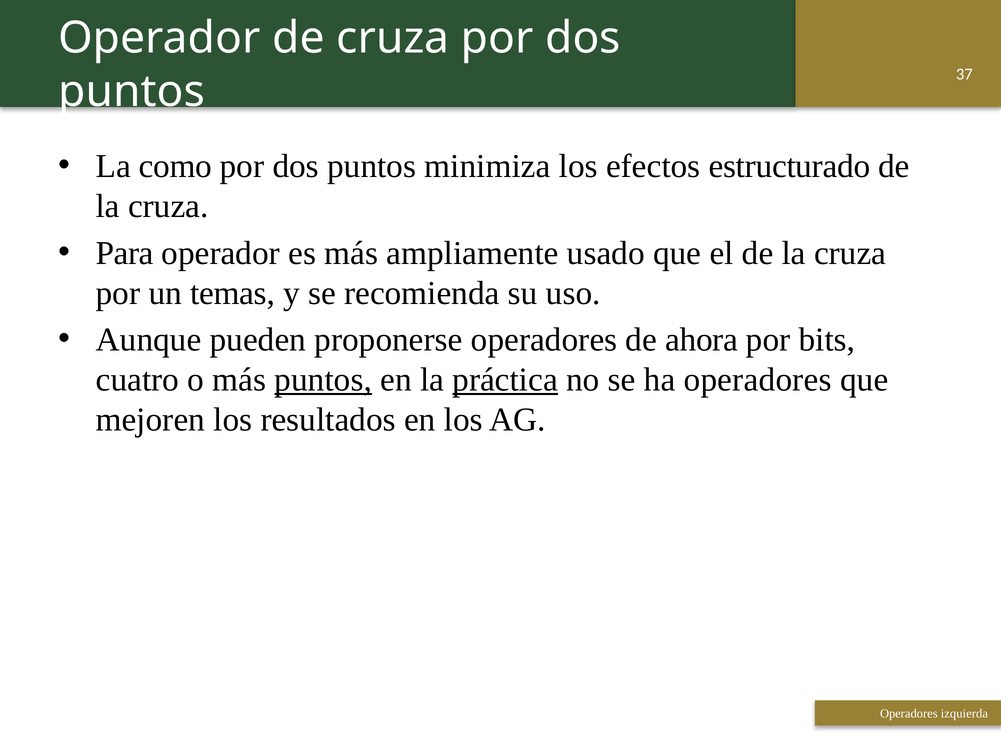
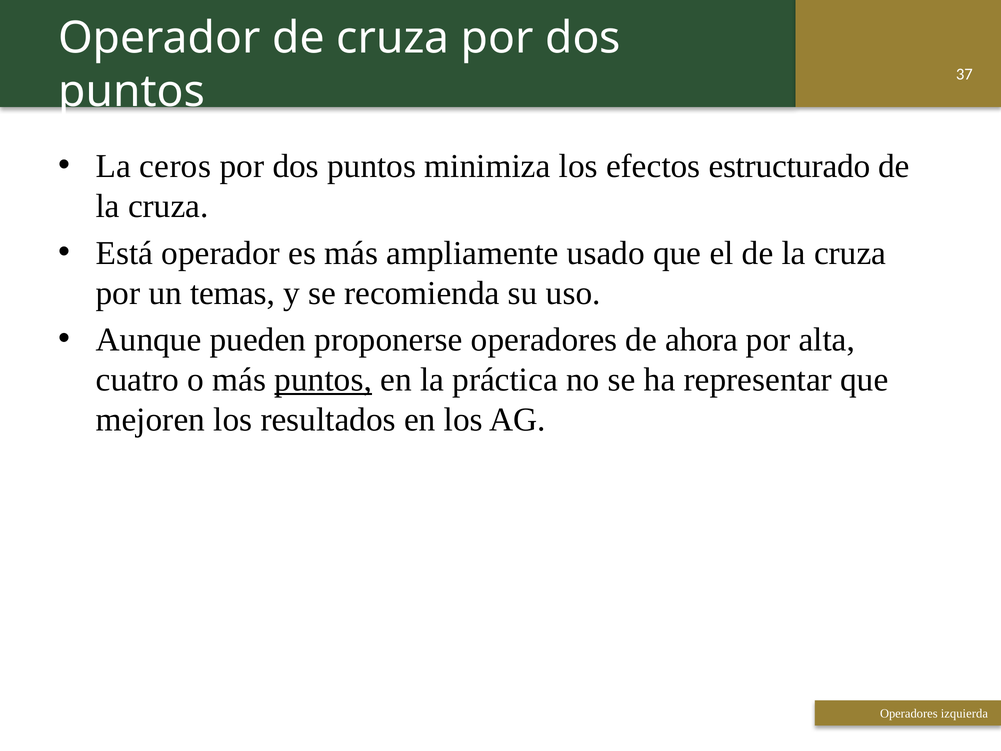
como: como -> ceros (175, 166)
Para: Para -> Está (124, 253)
bits: bits -> alta (827, 340)
práctica underline: present -> none (505, 380)
ha operadores: operadores -> representar (758, 380)
